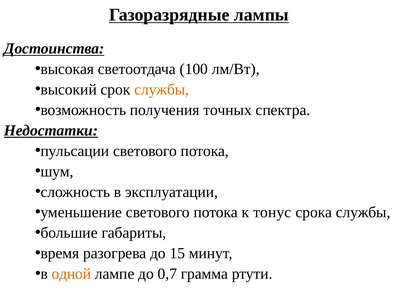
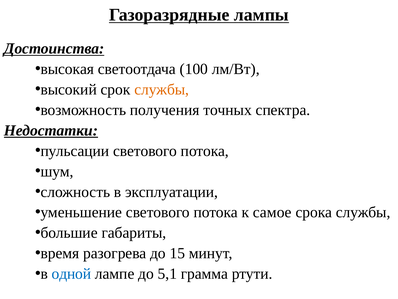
тонус: тонус -> самое (272, 212)
одной colour: orange -> blue (71, 273)
0,7: 0,7 -> 5,1 (167, 273)
